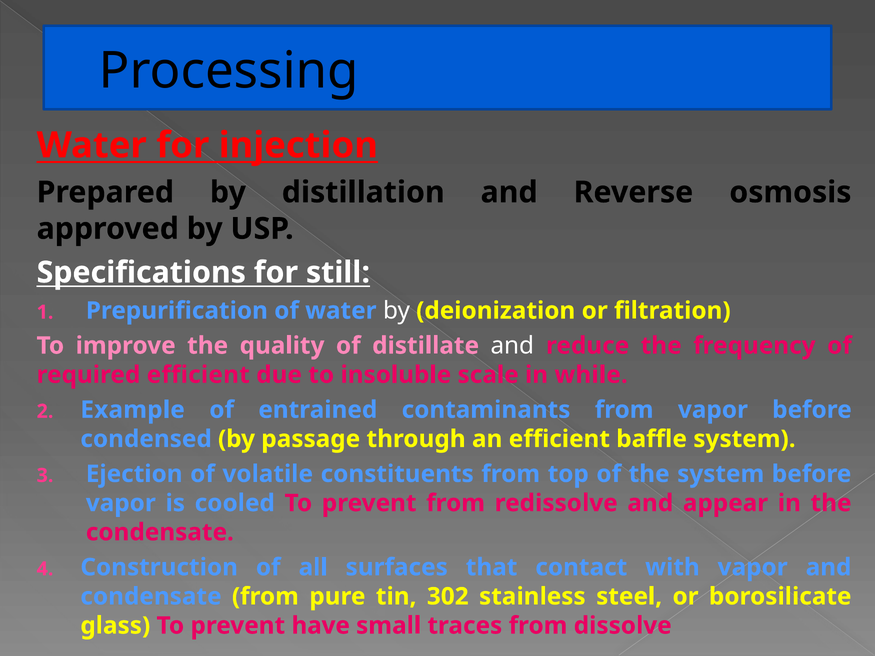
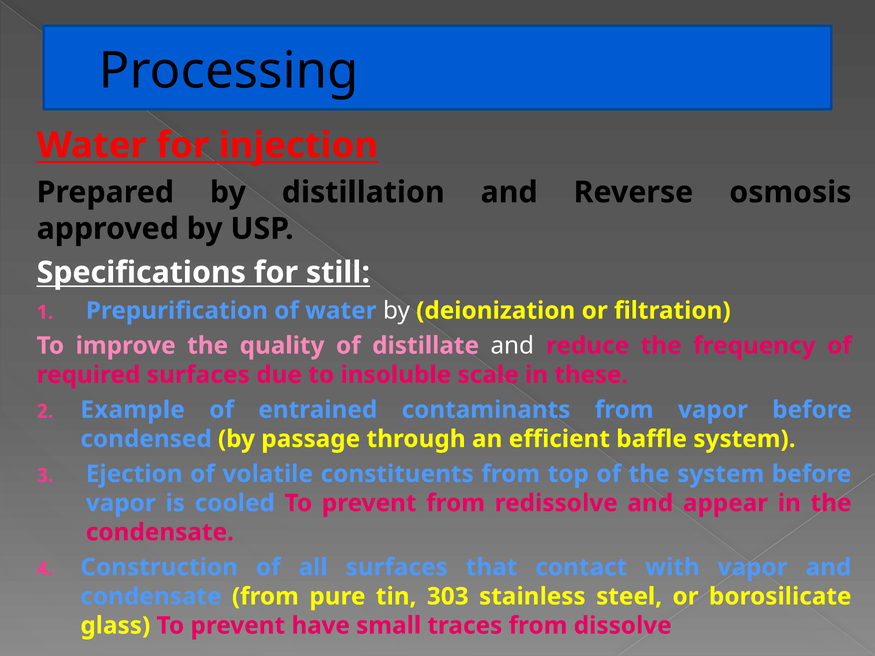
required efficient: efficient -> surfaces (198, 375)
while: while -> these (591, 375)
302: 302 -> 303 (448, 597)
